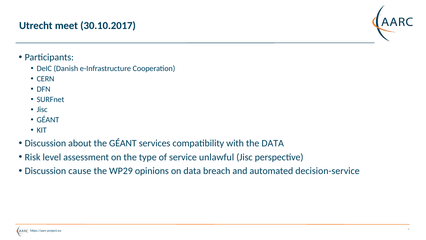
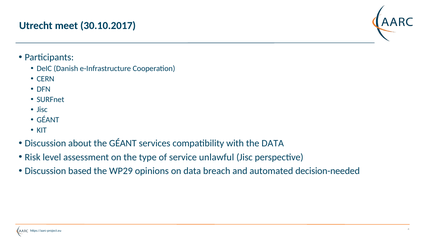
cause: cause -> based (80, 171)
decision-service: decision-service -> decision-needed (328, 171)
